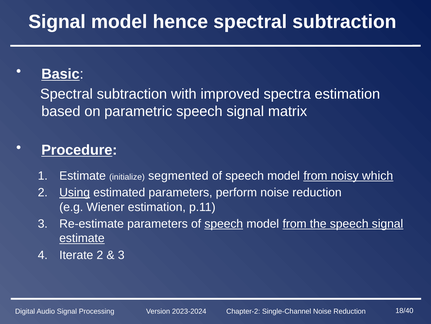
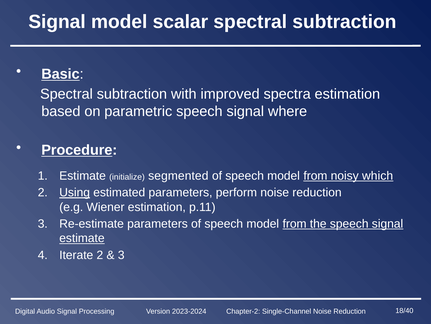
hence: hence -> scalar (181, 22)
matrix: matrix -> where (288, 111)
speech underline: present -> none (224, 223)
